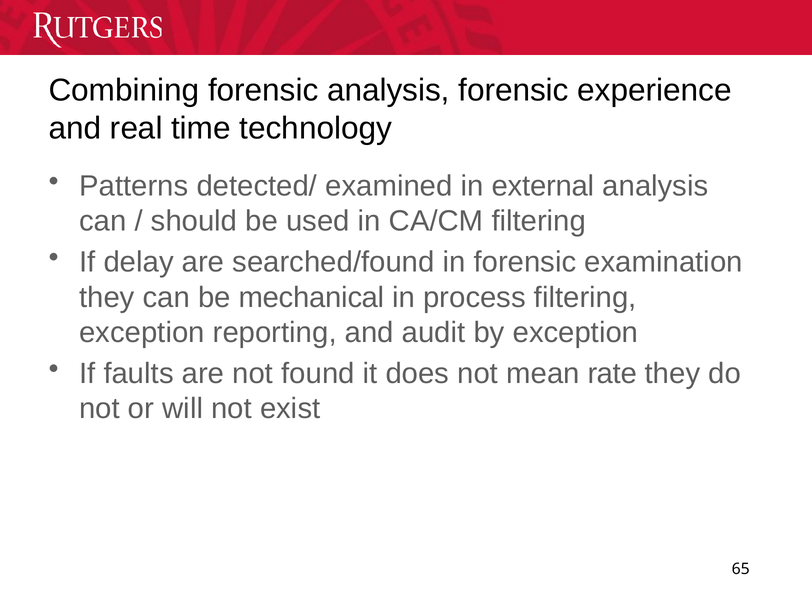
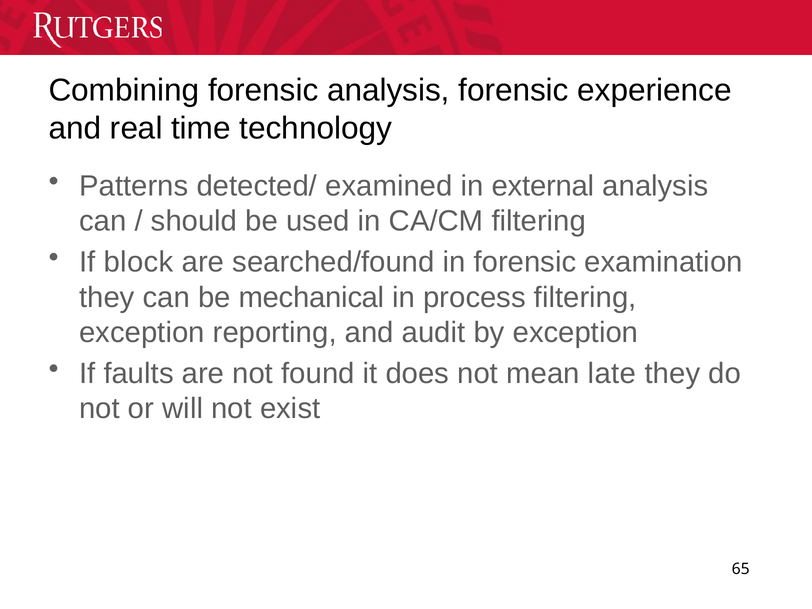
delay: delay -> block (138, 262)
rate: rate -> late (612, 374)
